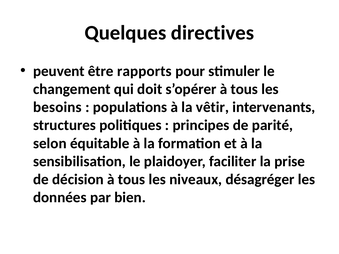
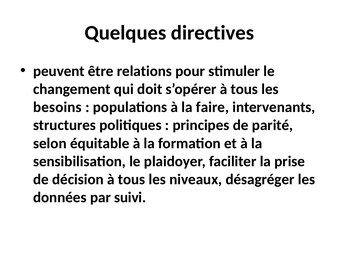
rapports: rapports -> relations (144, 71)
vêtir: vêtir -> faire (212, 107)
bien: bien -> suivi (130, 198)
